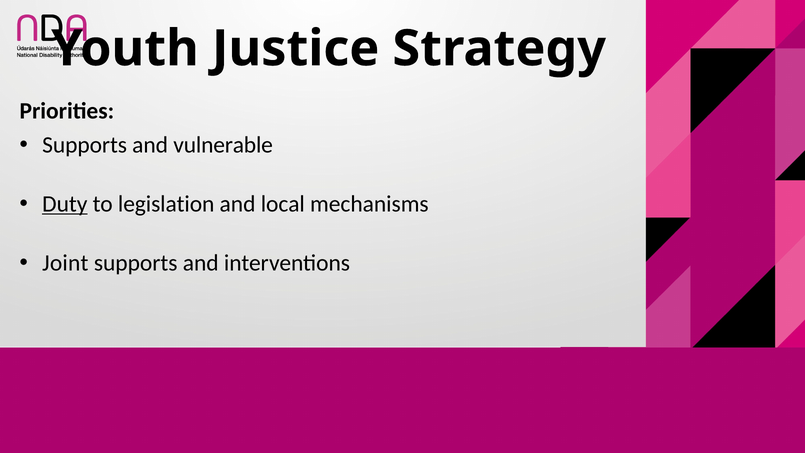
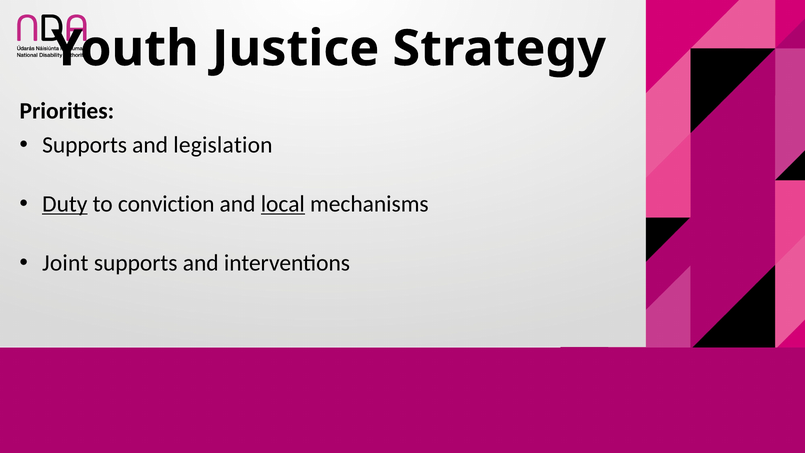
vulnerable: vulnerable -> legislation (223, 145)
legislation: legislation -> conviction (166, 204)
local underline: none -> present (283, 204)
